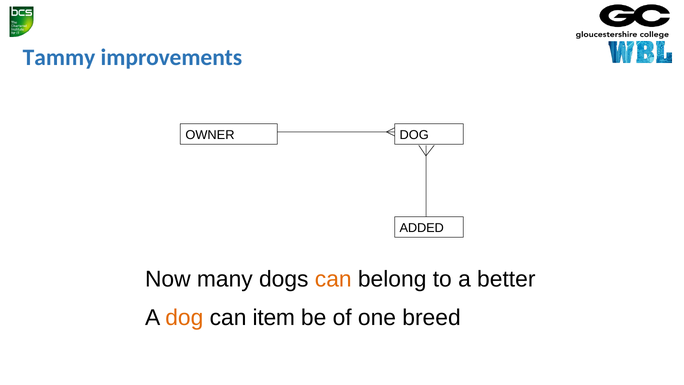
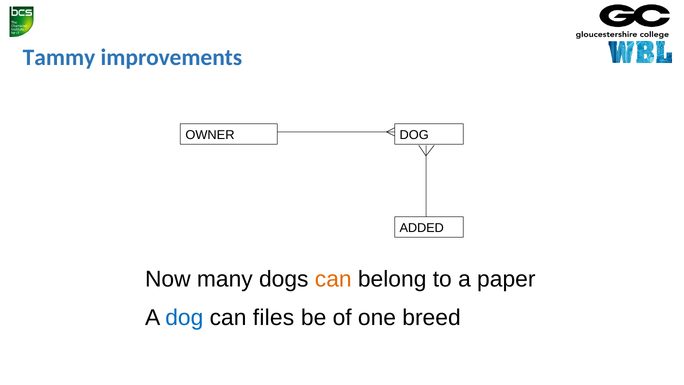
better: better -> paper (506, 279)
dog colour: orange -> blue (184, 318)
item: item -> files (274, 318)
